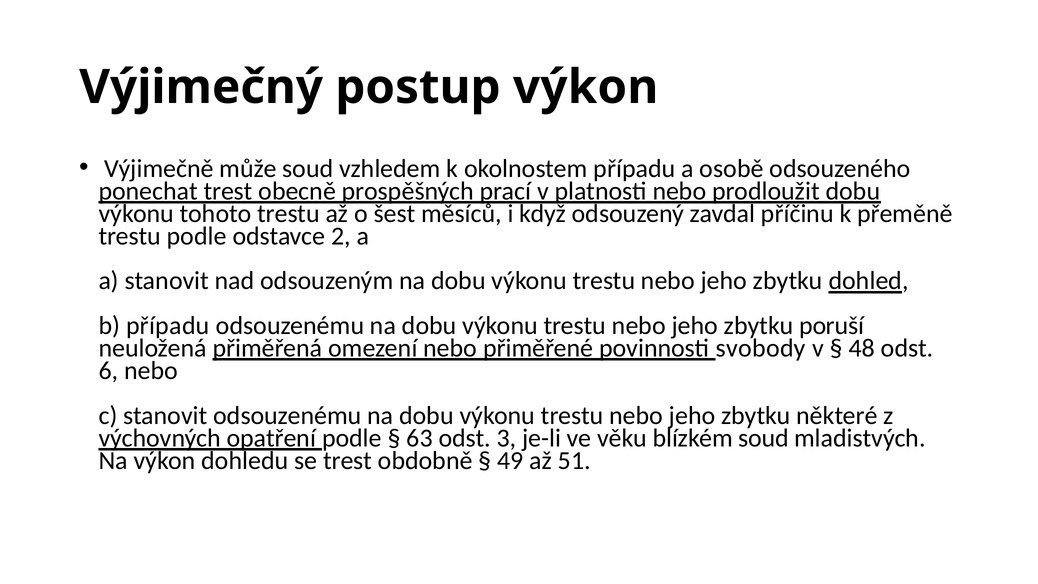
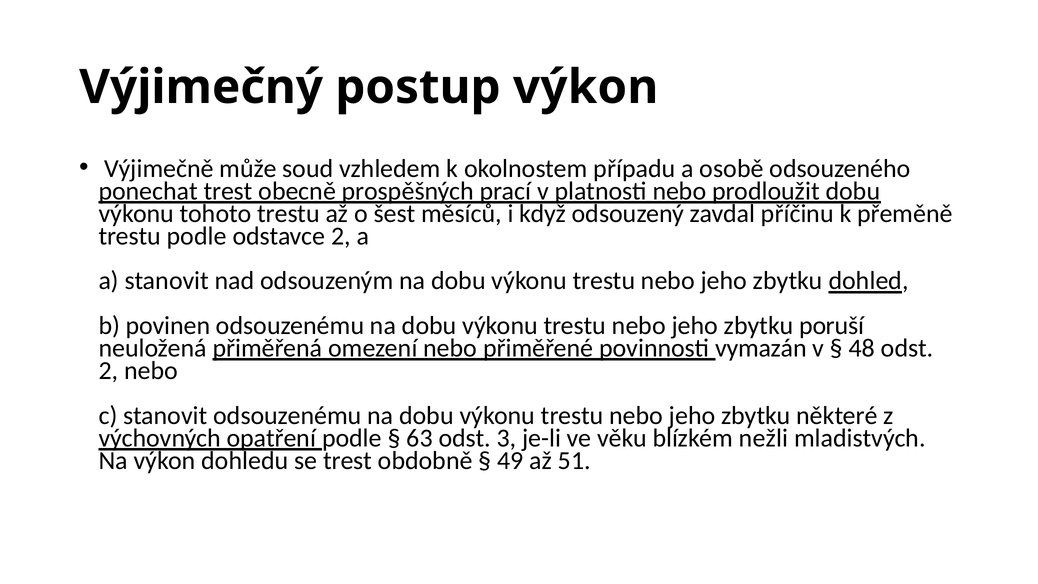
b případu: případu -> povinen (168, 326)
svobody: svobody -> vymazán (761, 348)
6: 6 -> 2 (108, 371)
blízkém soud: soud -> nežli (763, 438)
